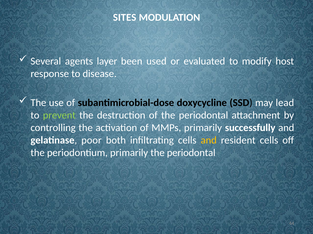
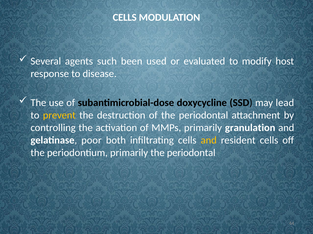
SITES: SITES -> CELLS (125, 17)
layer: layer -> such (107, 61)
prevent colour: light green -> yellow (59, 116)
successfully: successfully -> granulation (250, 128)
